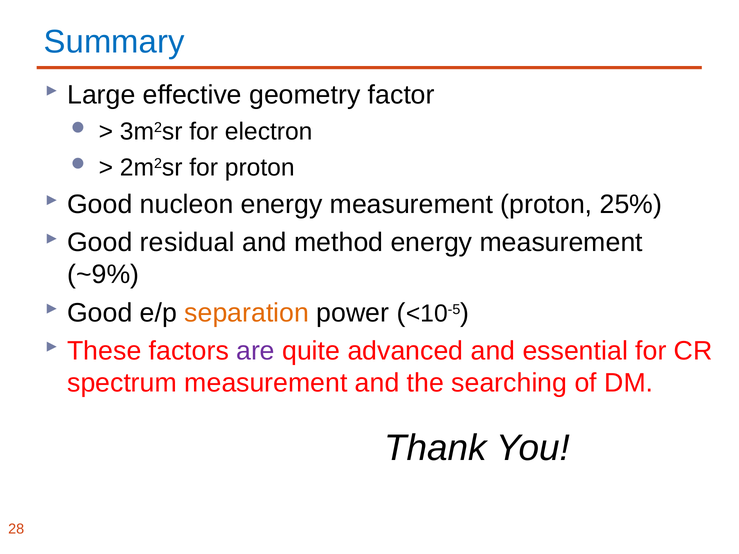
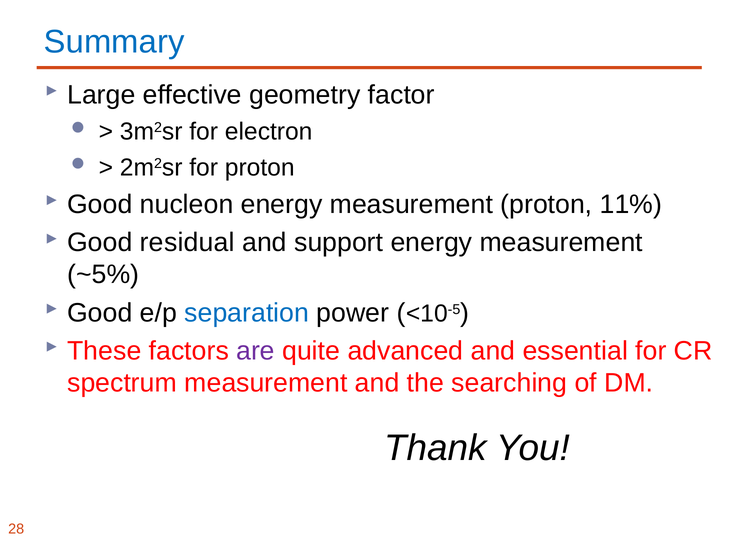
25%: 25% -> 11% (631, 205)
method: method -> support (339, 243)
~9%: ~9% -> ~5% (103, 275)
separation colour: orange -> blue (247, 313)
